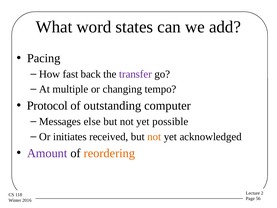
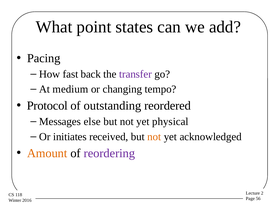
word: word -> point (94, 27)
multiple: multiple -> medium (70, 89)
computer: computer -> reordered (168, 106)
possible: possible -> physical (170, 121)
Amount colour: purple -> orange (47, 153)
reordering colour: orange -> purple (109, 153)
